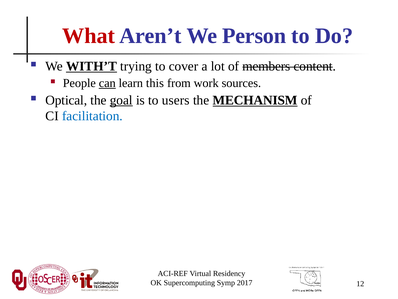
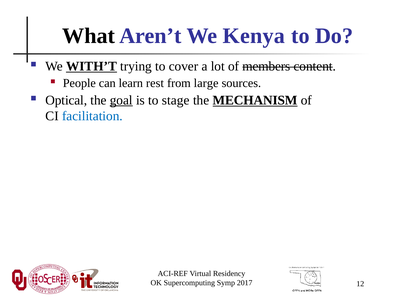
What colour: red -> black (89, 36)
Person: Person -> Kenya (254, 36)
can underline: present -> none (107, 83)
this: this -> rest (155, 83)
work: work -> large (206, 83)
users: users -> stage (176, 100)
